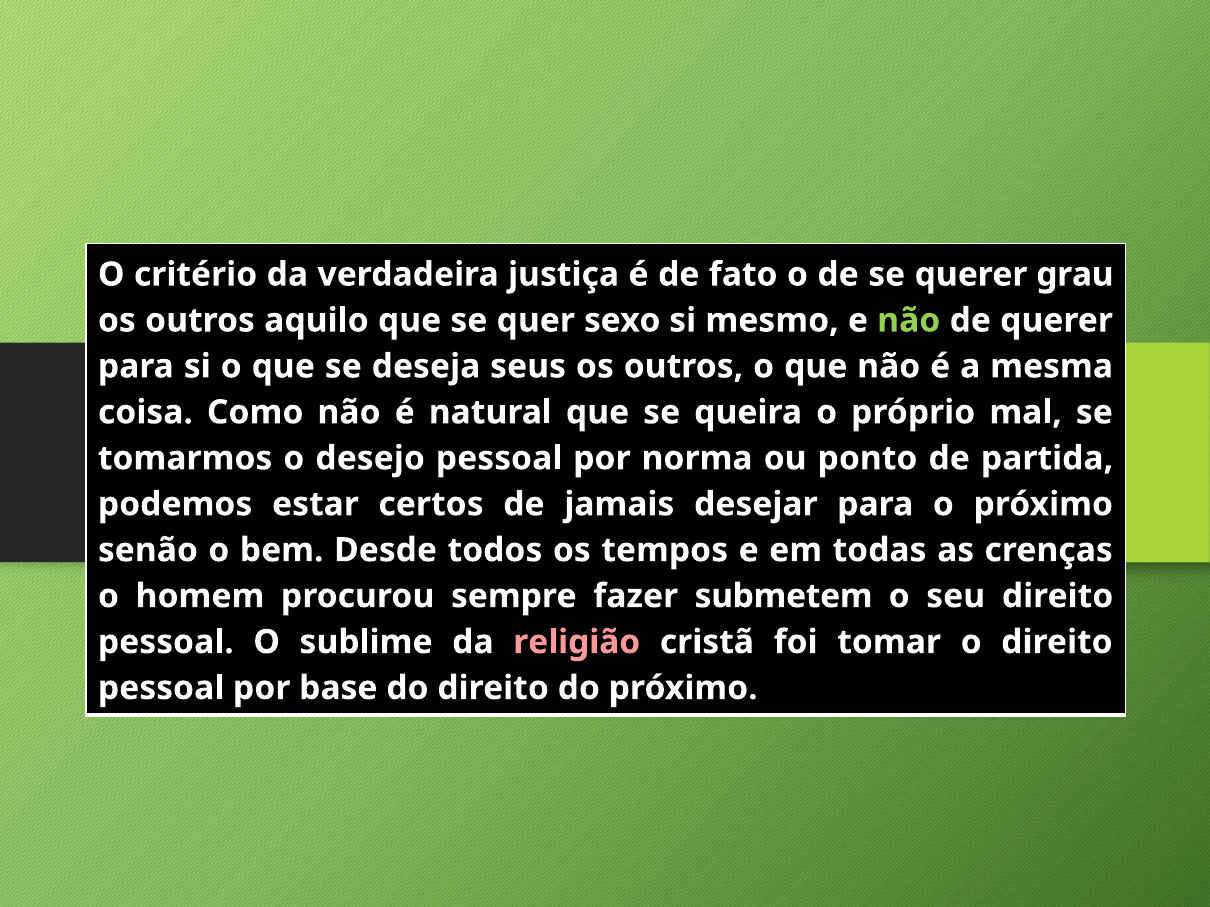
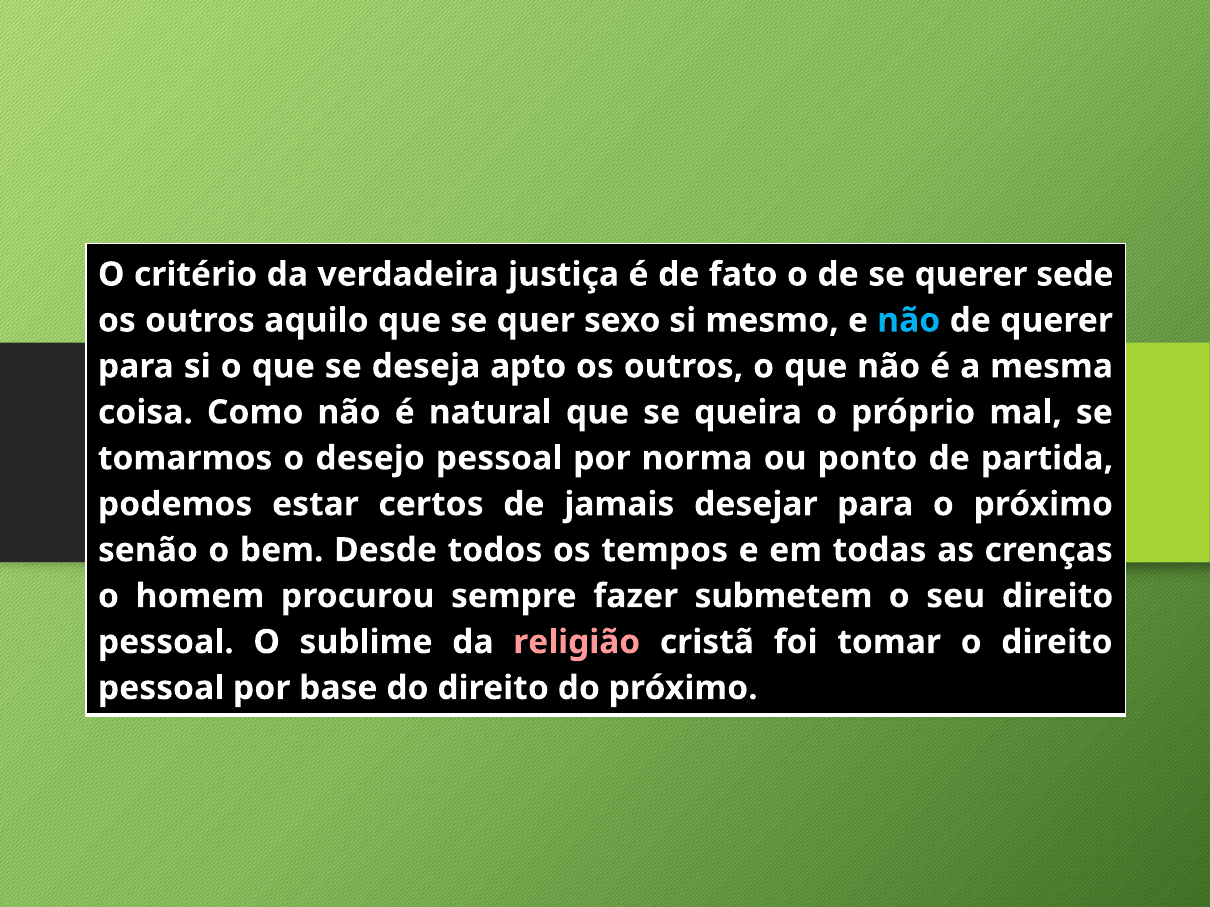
grau: grau -> sede (1075, 275)
não colour: light green -> light blue (909, 321)
seus: seus -> apto (528, 367)
